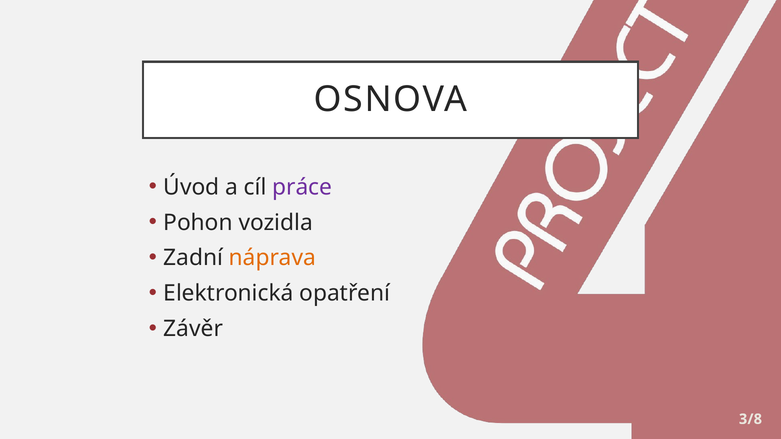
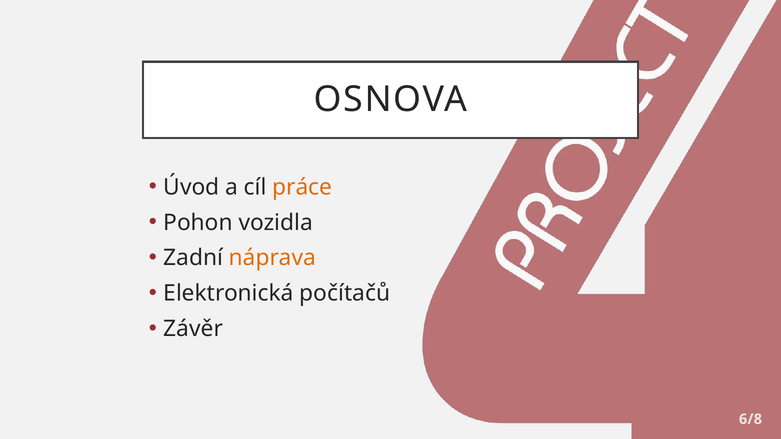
práce colour: purple -> orange (302, 187)
opatření: opatření -> počítačů (345, 294)
3/8: 3/8 -> 6/8 (750, 419)
